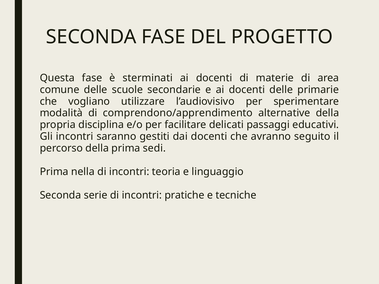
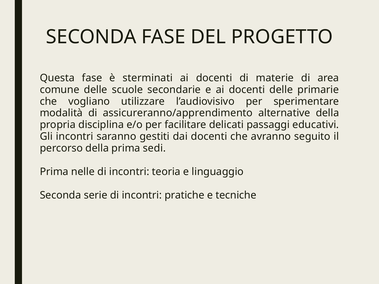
comprendono/apprendimento: comprendono/apprendimento -> assicureranno/apprendimento (178, 113)
nella: nella -> nelle (83, 172)
